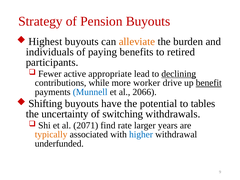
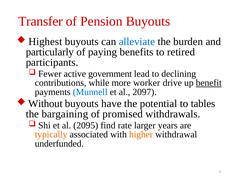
Strategy: Strategy -> Transfer (41, 21)
alleviate colour: orange -> blue (137, 42)
individuals: individuals -> particularly (50, 52)
appropriate: appropriate -> government (110, 74)
declining underline: present -> none (179, 74)
2066: 2066 -> 2097 (145, 92)
Shifting: Shifting -> Without (45, 104)
uncertainty: uncertainty -> bargaining (65, 114)
switching: switching -> promised (123, 114)
2071: 2071 -> 2095 (86, 125)
higher colour: blue -> orange (141, 134)
